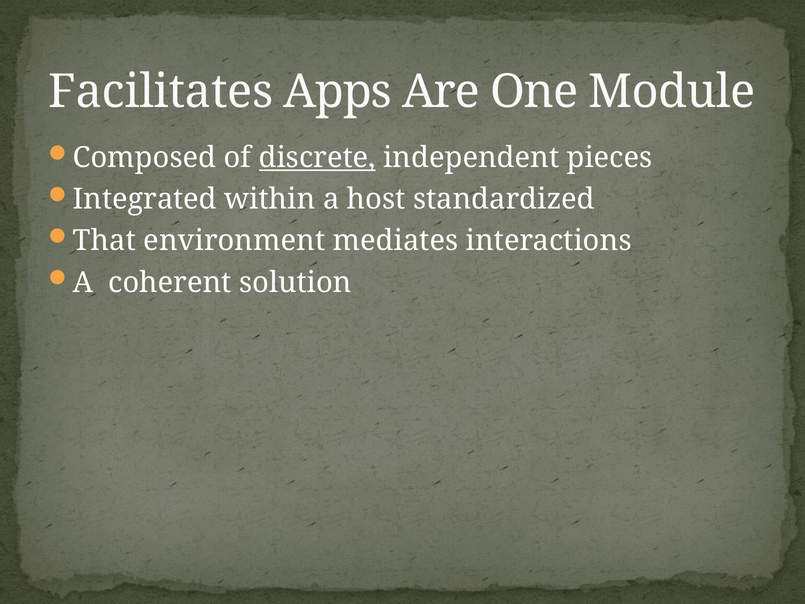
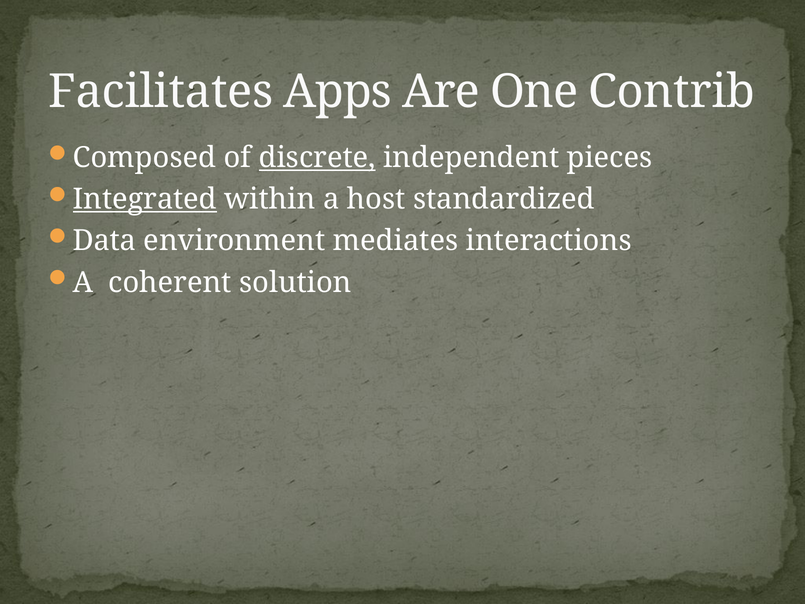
Module: Module -> Contrib (672, 92)
Integrated underline: none -> present (145, 199)
That: That -> Data (105, 241)
